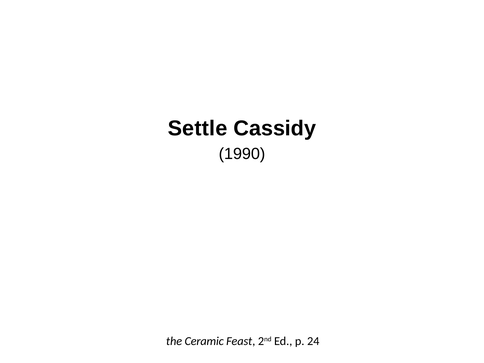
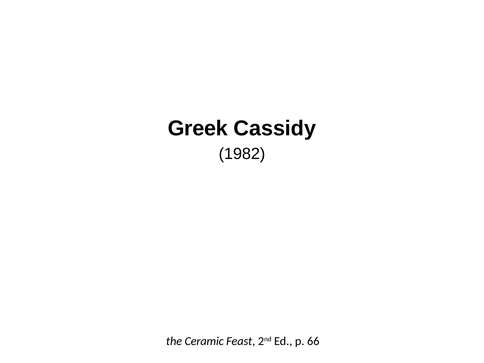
Settle: Settle -> Greek (198, 128)
1990: 1990 -> 1982 (242, 154)
24: 24 -> 66 (313, 341)
